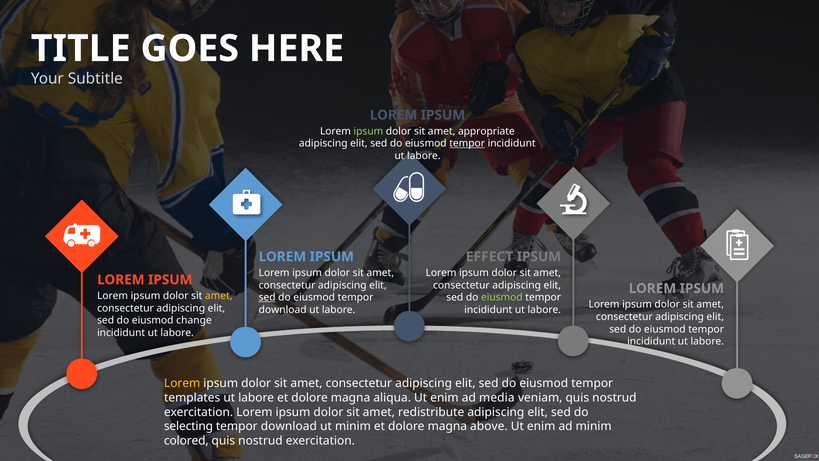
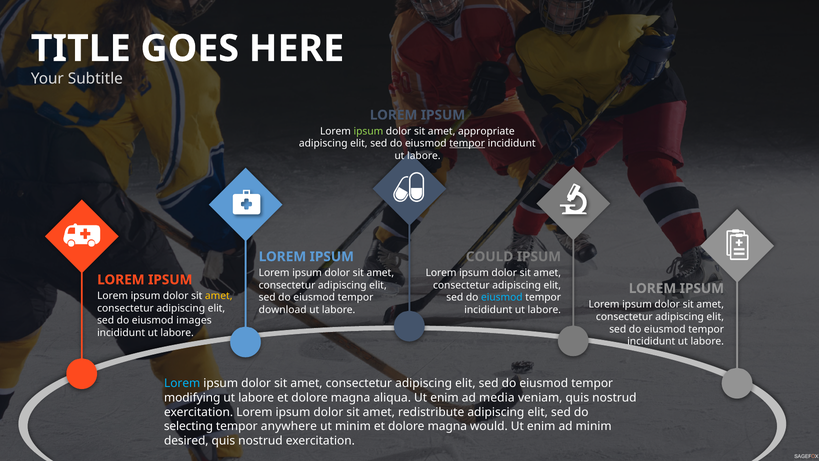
EFFECT: EFFECT -> COULD (490, 257)
sed underline: present -> none (267, 297)
eiusmod colour: light green -> light blue (502, 297)
change: change -> images (194, 320)
Lorem colour: yellow -> light blue (182, 383)
templates: templates -> modifying (192, 397)
download: download -> anywhere (289, 426)
above: above -> would (489, 426)
colored: colored -> desired (186, 440)
